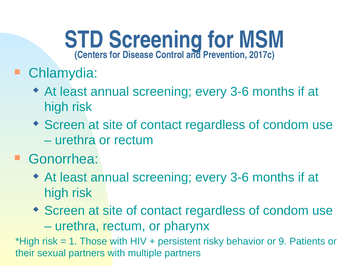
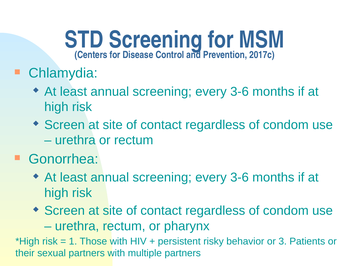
9: 9 -> 3 (283, 242)
